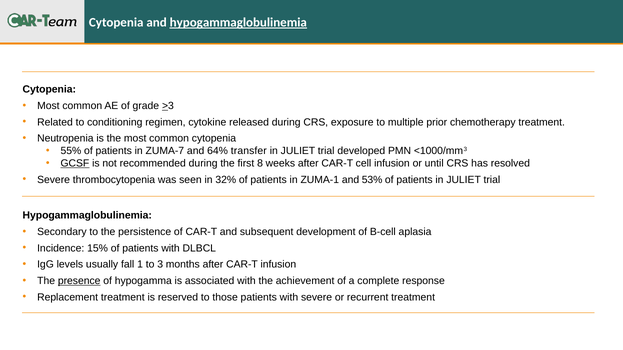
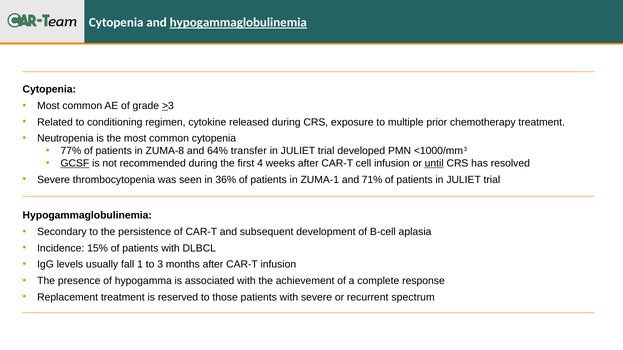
55%: 55% -> 77% (71, 151)
ZUMA-7: ZUMA-7 -> ZUMA-8 (165, 151)
8: 8 -> 4 (260, 164)
until underline: none -> present (434, 164)
32%: 32% -> 36% (226, 180)
53%: 53% -> 71% (372, 180)
presence underline: present -> none (79, 281)
recurrent treatment: treatment -> spectrum (413, 297)
